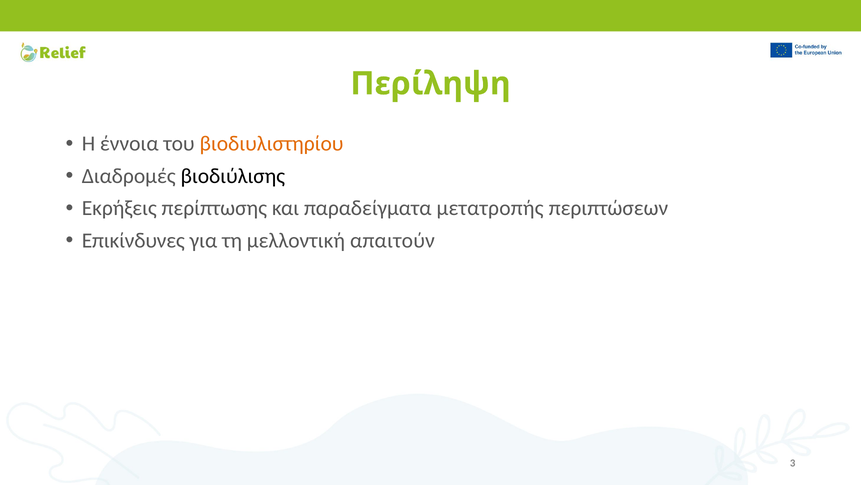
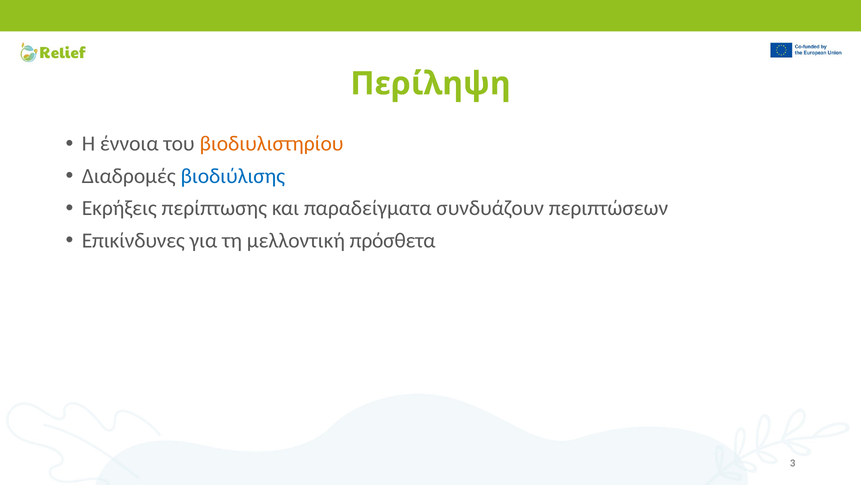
βιοδιύλισης colour: black -> blue (233, 176)
μετατροπής: μετατροπής -> συνδυάζουν (490, 208)
απαιτούν: απαιτούν -> πρόσθετα (393, 240)
